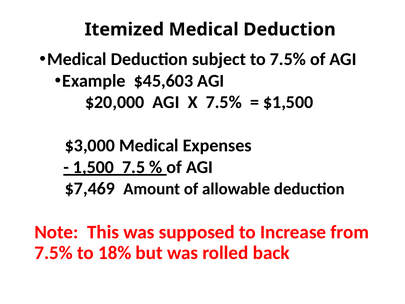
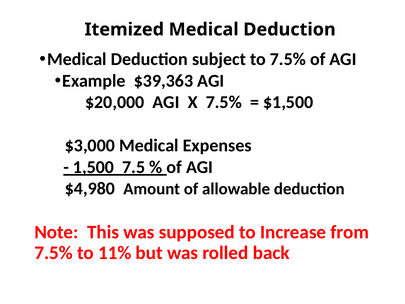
$45,603: $45,603 -> $39,363 (164, 81)
$7,469: $7,469 -> $4,980 (90, 189)
18%: 18% -> 11% (115, 253)
